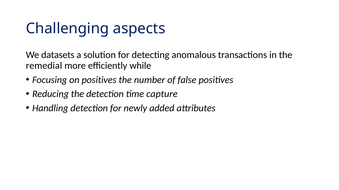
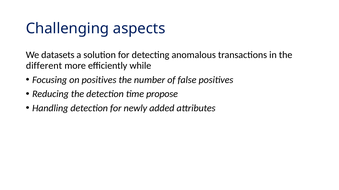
remedial: remedial -> different (44, 66)
capture: capture -> propose (162, 94)
